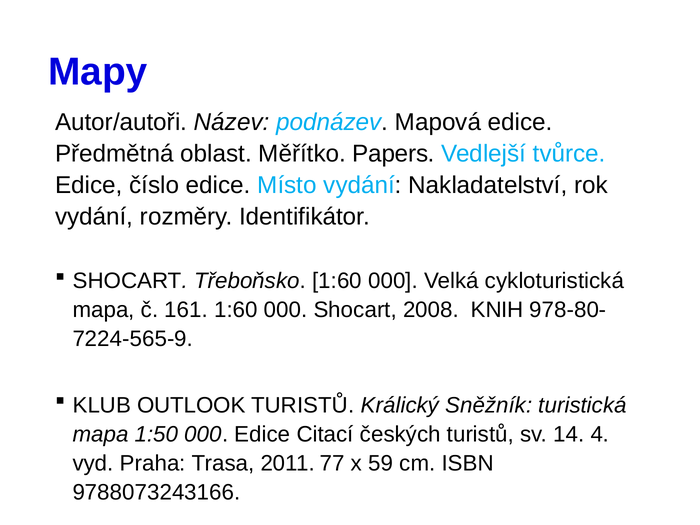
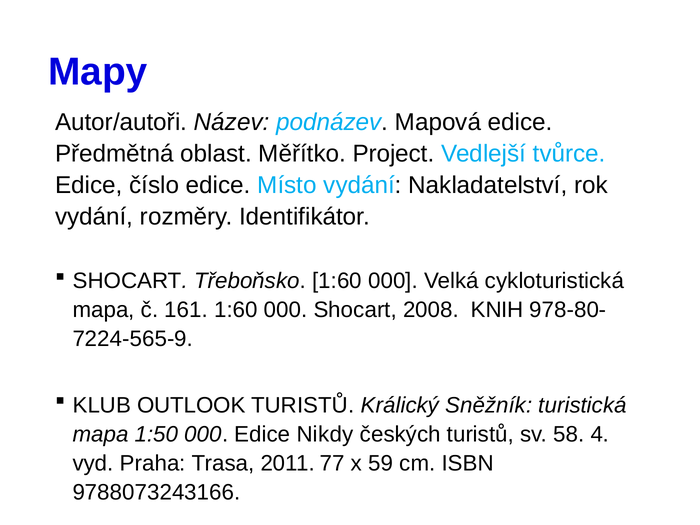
Papers: Papers -> Project (394, 154)
Citací: Citací -> Nikdy (325, 434)
14: 14 -> 58 (569, 434)
